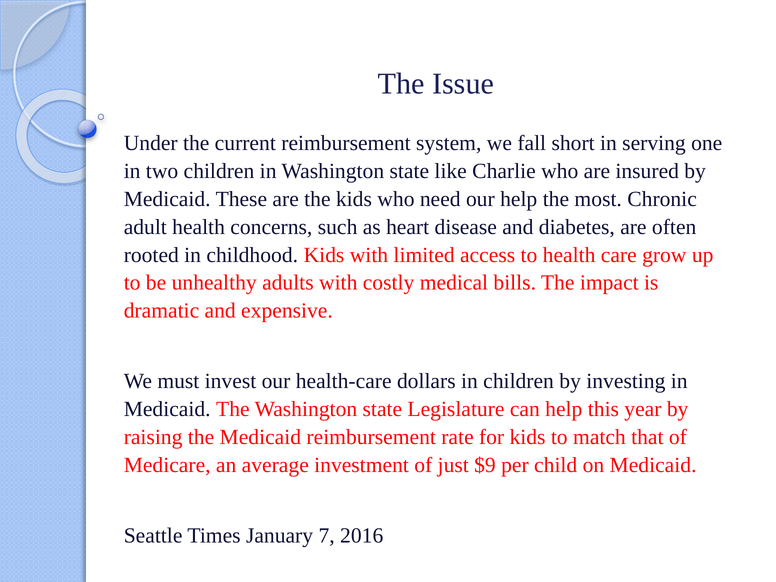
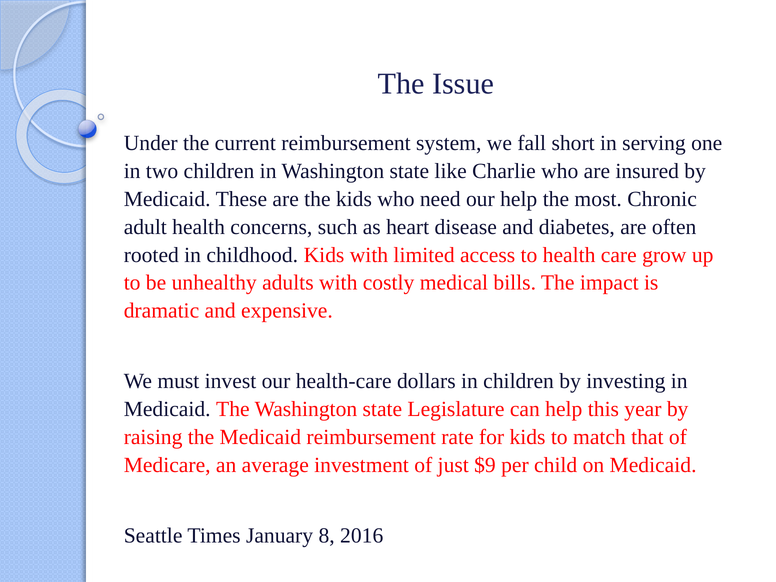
7: 7 -> 8 (327, 536)
